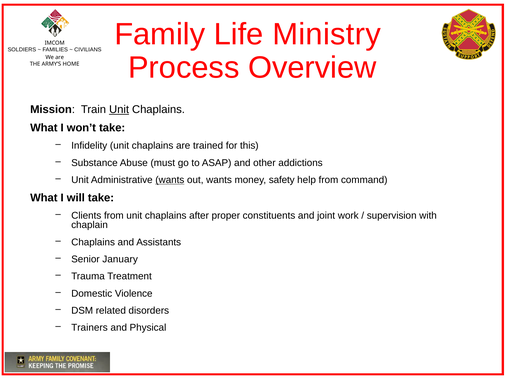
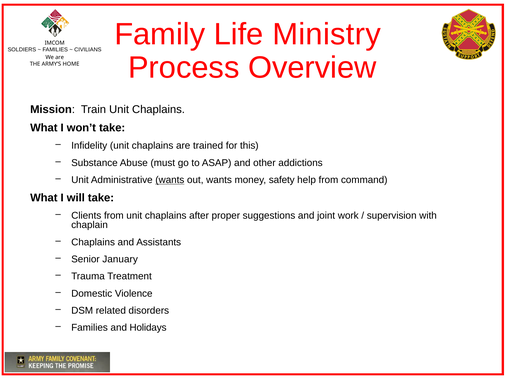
Unit underline: present -> none (119, 109)
constituents: constituents -> suggestions (269, 215)
Trainers: Trainers -> Families (90, 327)
Physical: Physical -> Holidays (148, 327)
